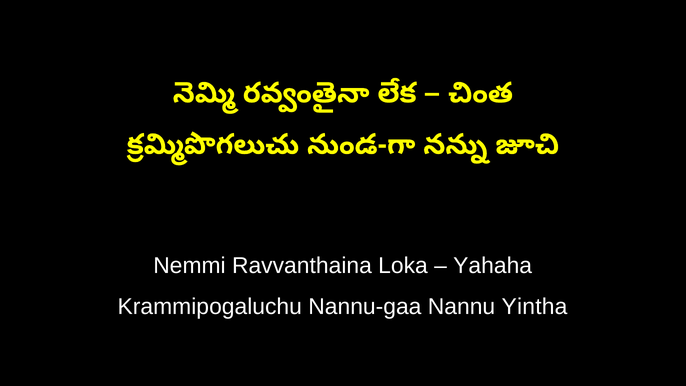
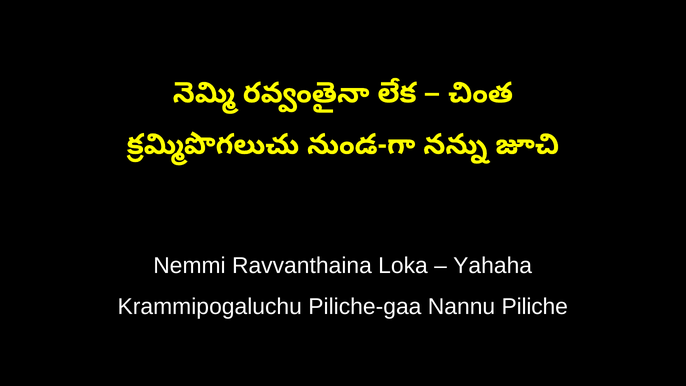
Nannu-gaa: Nannu-gaa -> Piliche-gaa (365, 307)
Yintha: Yintha -> Piliche (535, 307)
